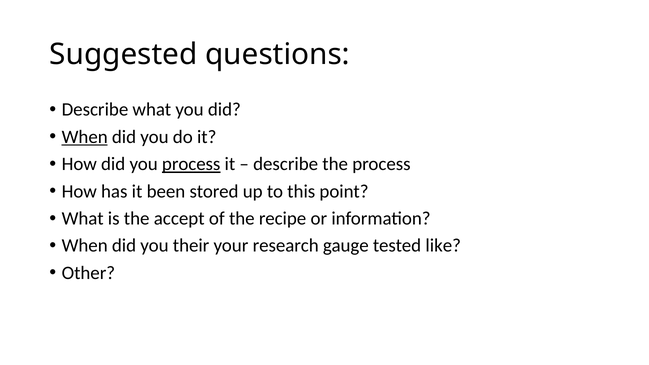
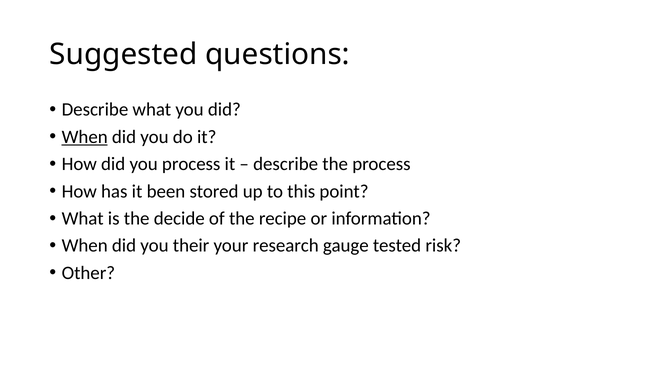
process underline: present -> none (191, 164)
accept: accept -> decide (179, 219)
like: like -> risk (443, 246)
